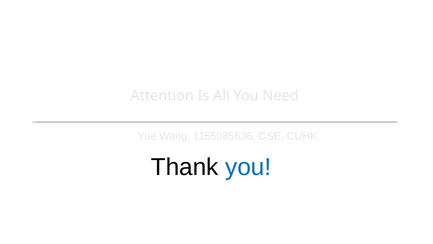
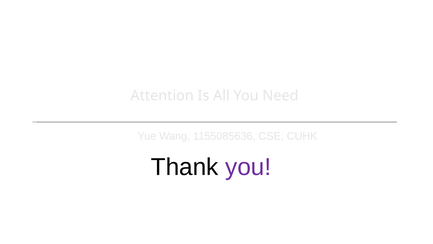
you colour: blue -> purple (248, 167)
